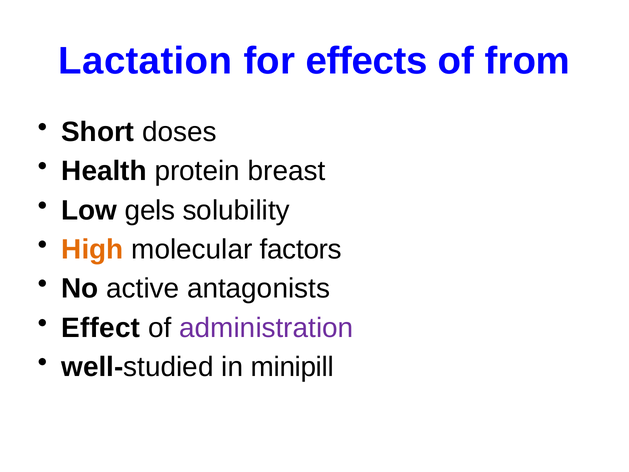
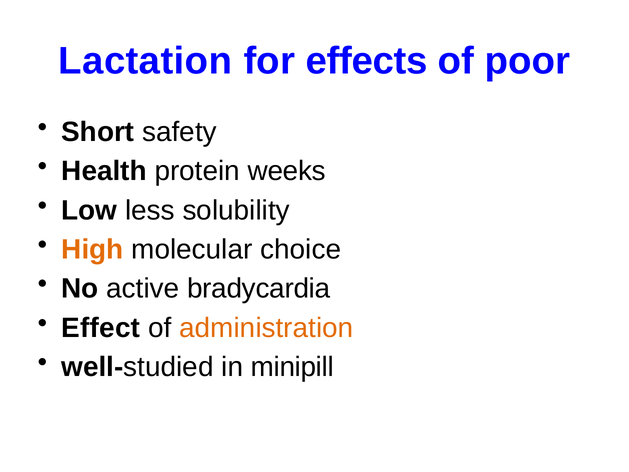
from: from -> poor (527, 61)
doses: doses -> safety (179, 132)
breast: breast -> weeks (287, 171)
gels: gels -> less (150, 210)
factors: factors -> choice (301, 249)
antagonists: antagonists -> bradycardia (259, 289)
administration colour: purple -> orange (266, 328)
